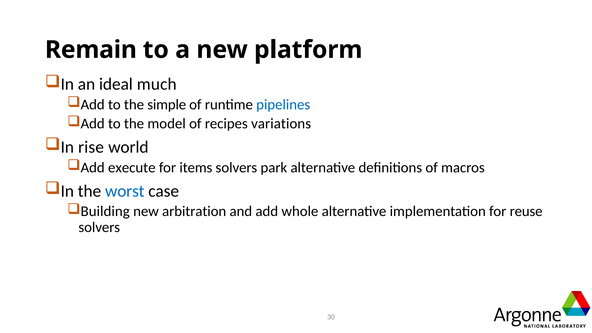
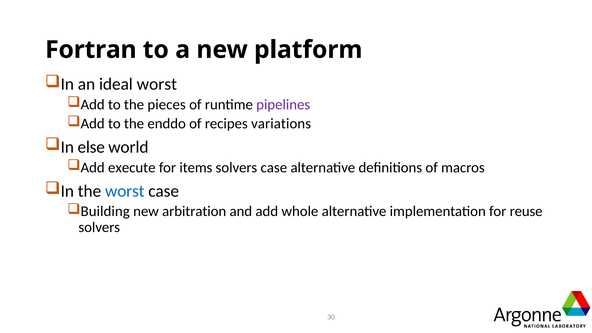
Remain: Remain -> Fortran (91, 50)
ideal much: much -> worst (157, 84)
simple: simple -> pieces (167, 105)
pipelines colour: blue -> purple (283, 105)
model: model -> enddo (167, 124)
rise: rise -> else (91, 147)
solvers park: park -> case (274, 168)
